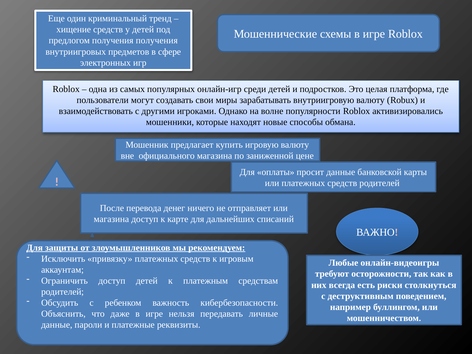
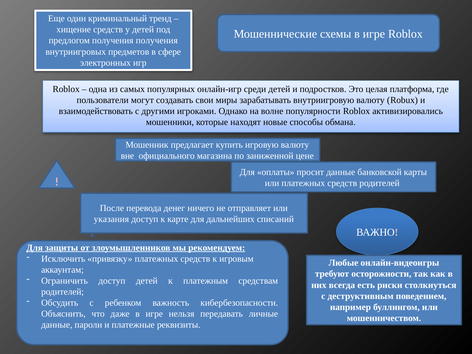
магазина: магазина -> указания (111, 219)
